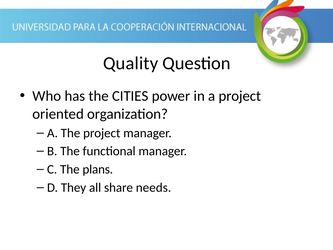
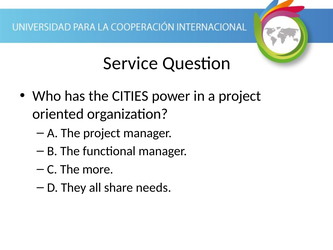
Quality: Quality -> Service (131, 63)
plans: plans -> more (98, 169)
